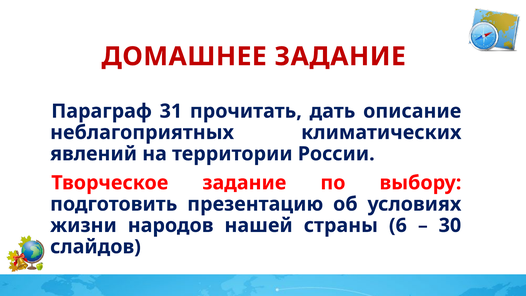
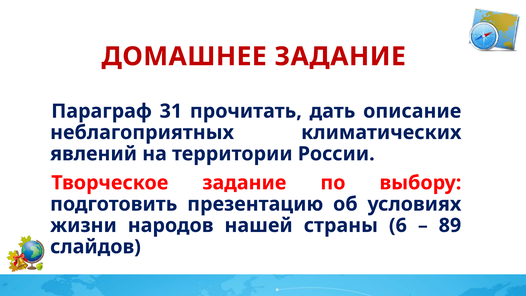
30: 30 -> 89 (450, 225)
